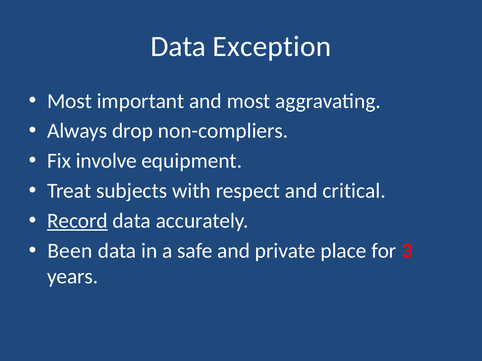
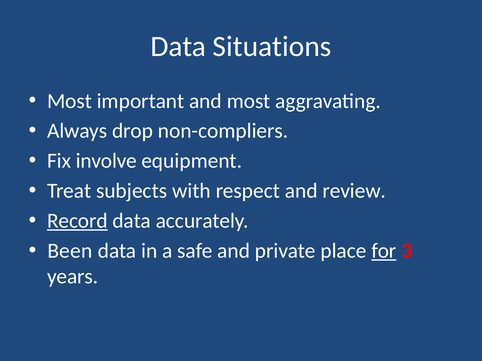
Exception: Exception -> Situations (272, 47)
critical: critical -> review (354, 191)
for underline: none -> present (384, 251)
